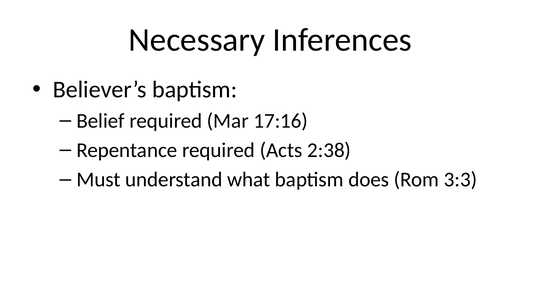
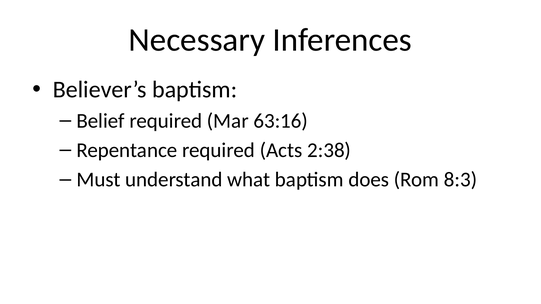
17:16: 17:16 -> 63:16 (281, 121)
3:3: 3:3 -> 8:3 (460, 180)
